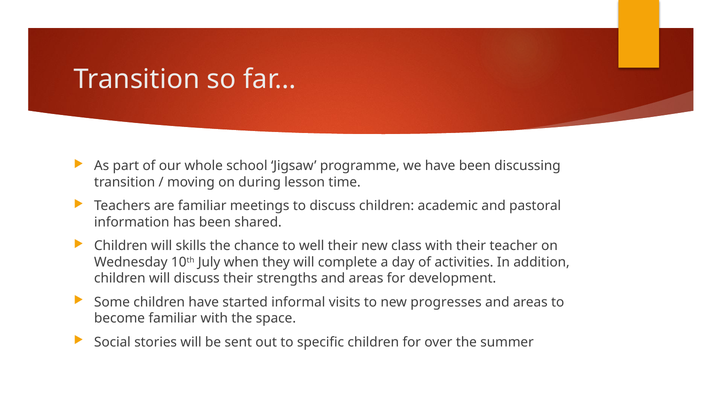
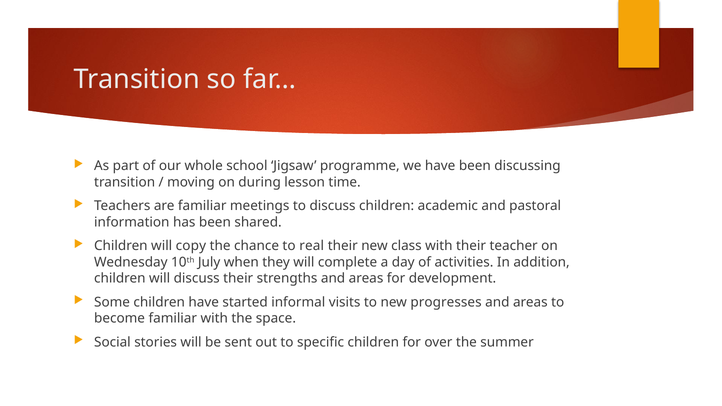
skills: skills -> copy (191, 246)
well: well -> real (312, 246)
